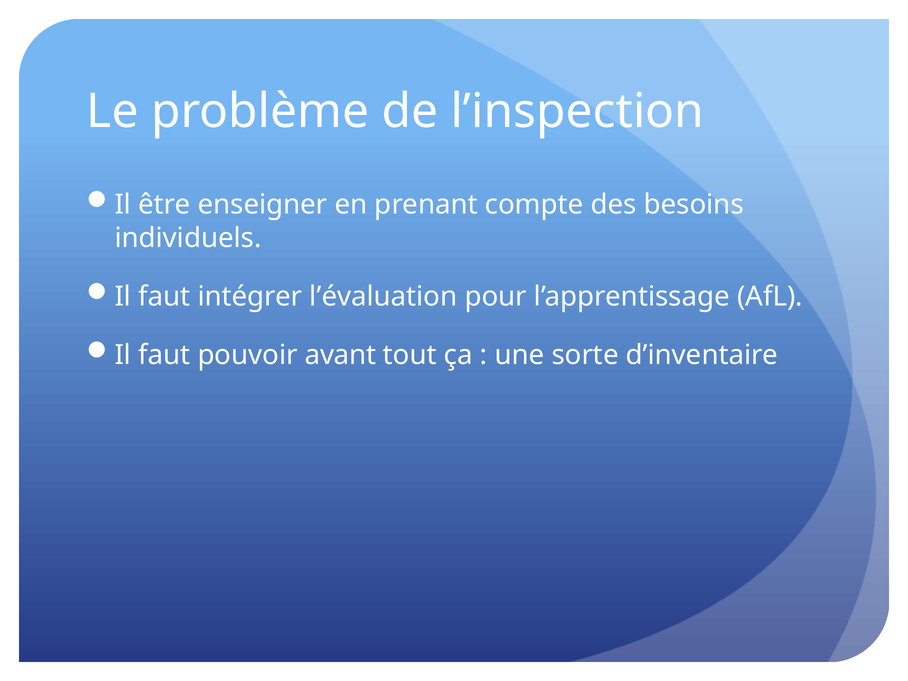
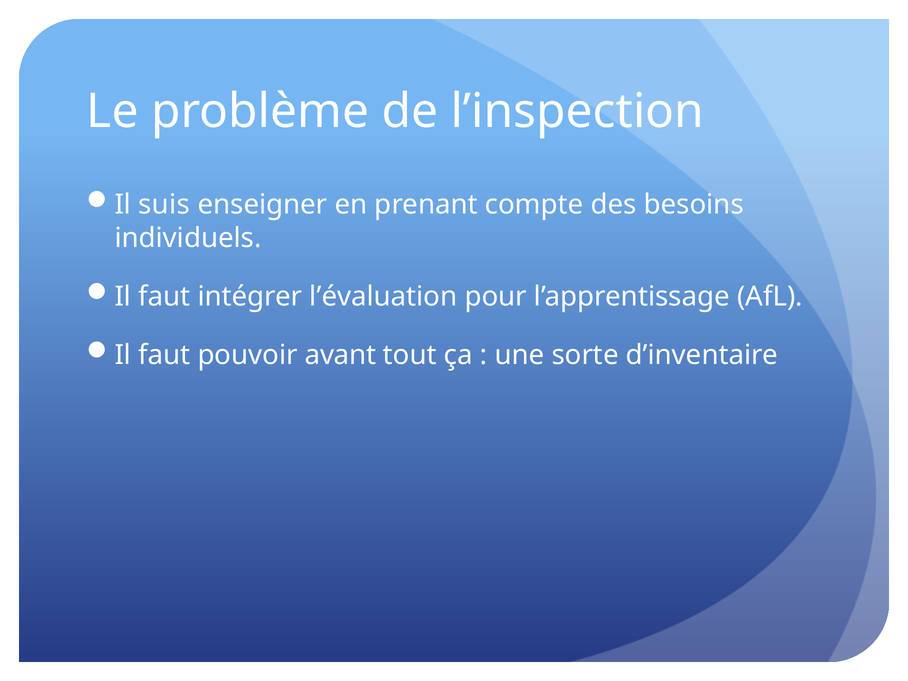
être: être -> suis (164, 205)
